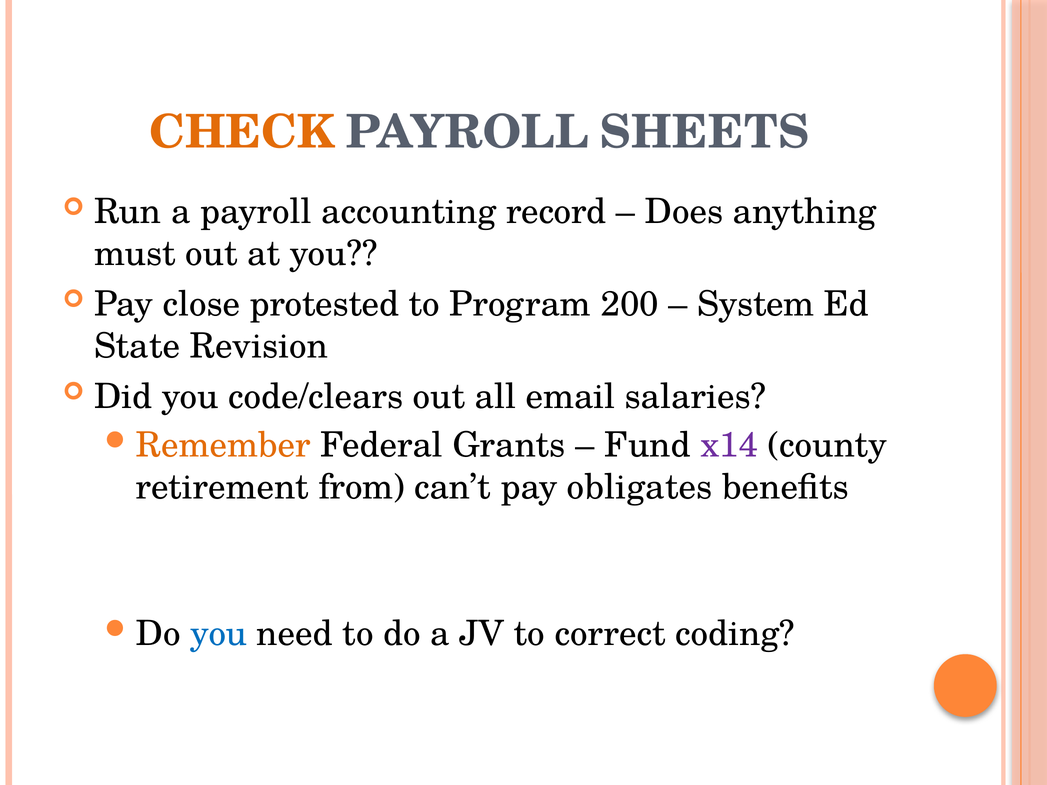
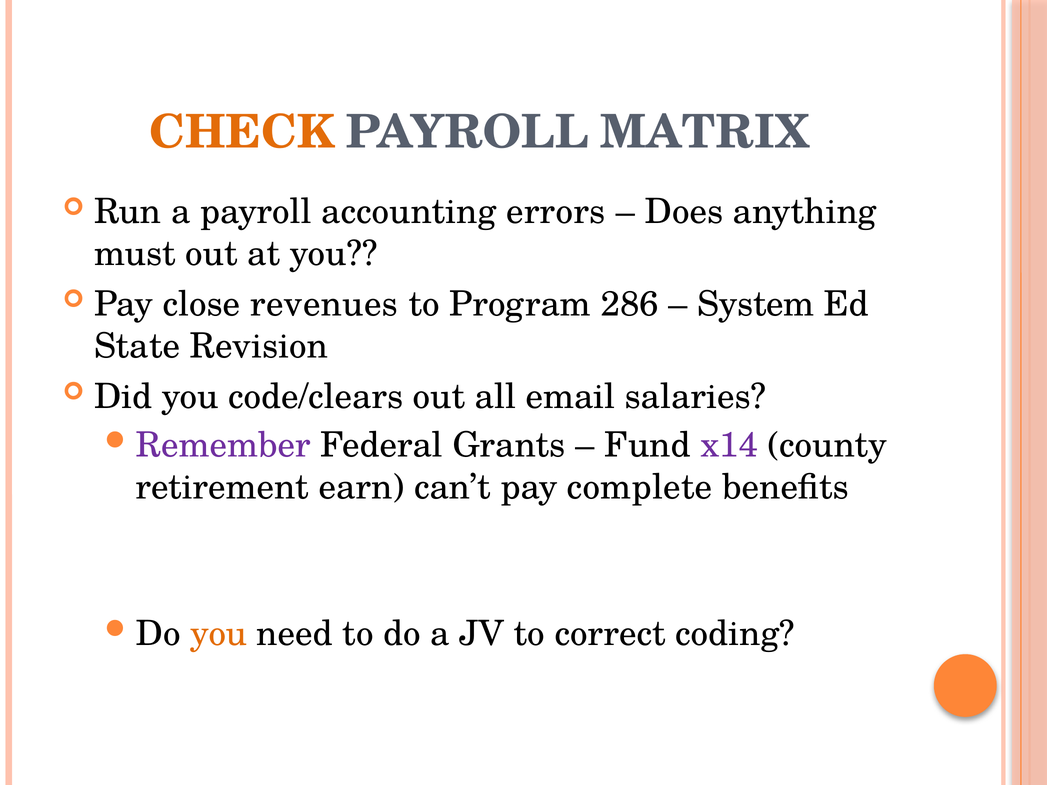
SHEETS: SHEETS -> MATRIX (705, 132)
record: record -> errors (556, 212)
protested: protested -> revenues (324, 304)
200: 200 -> 286 (630, 304)
Remember colour: orange -> purple (223, 446)
from: from -> earn (361, 487)
obligates: obligates -> complete (640, 487)
you colour: blue -> orange (219, 634)
